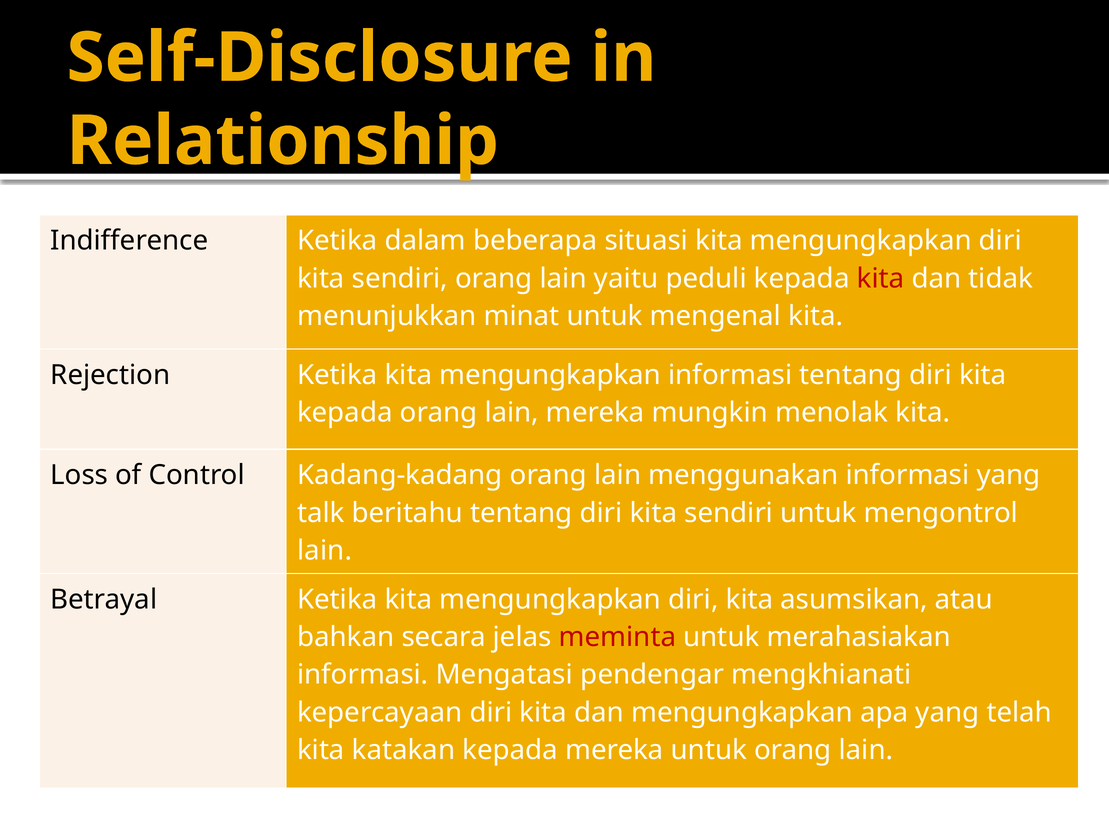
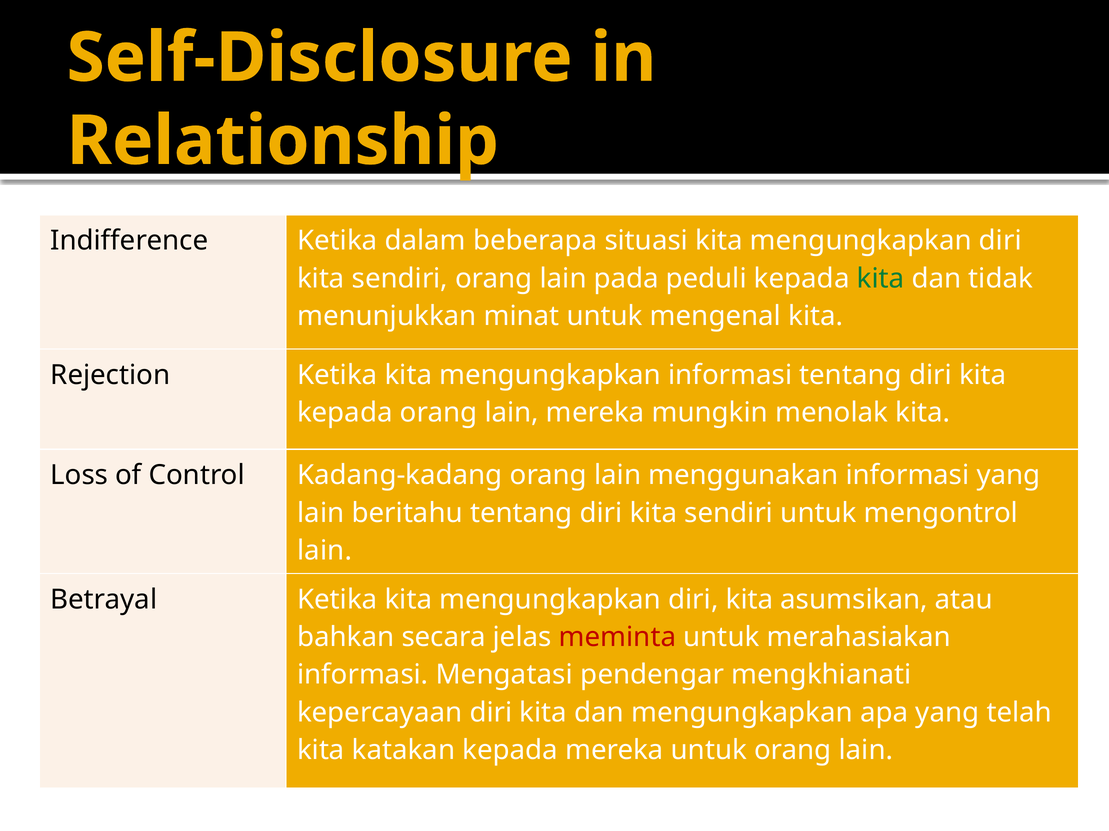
yaitu: yaitu -> pada (626, 279)
kita colour: red -> green (881, 279)
talk: talk -> lain (321, 513)
